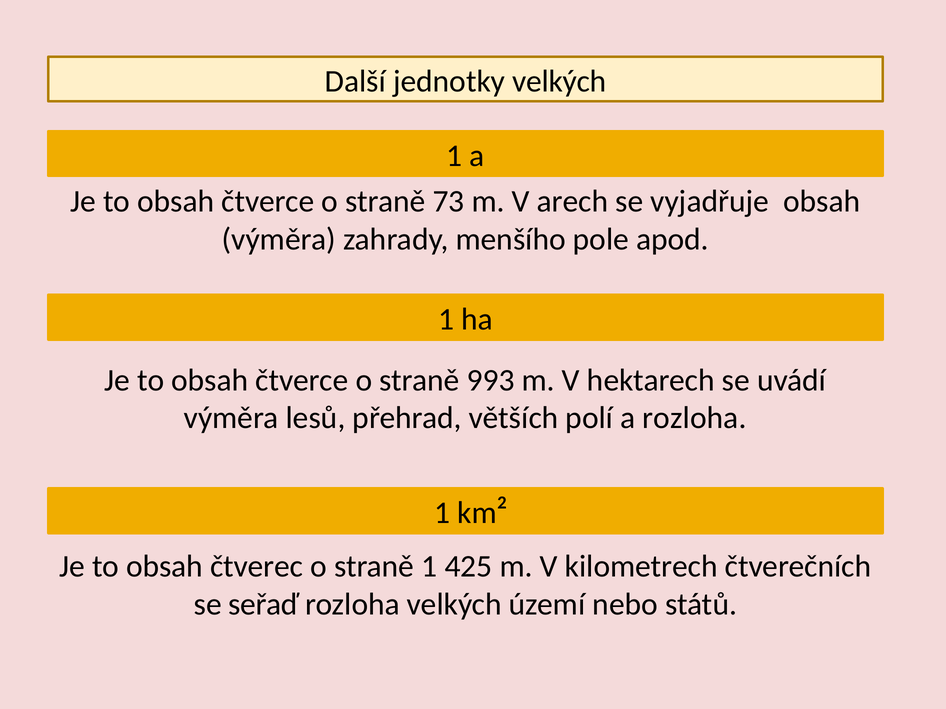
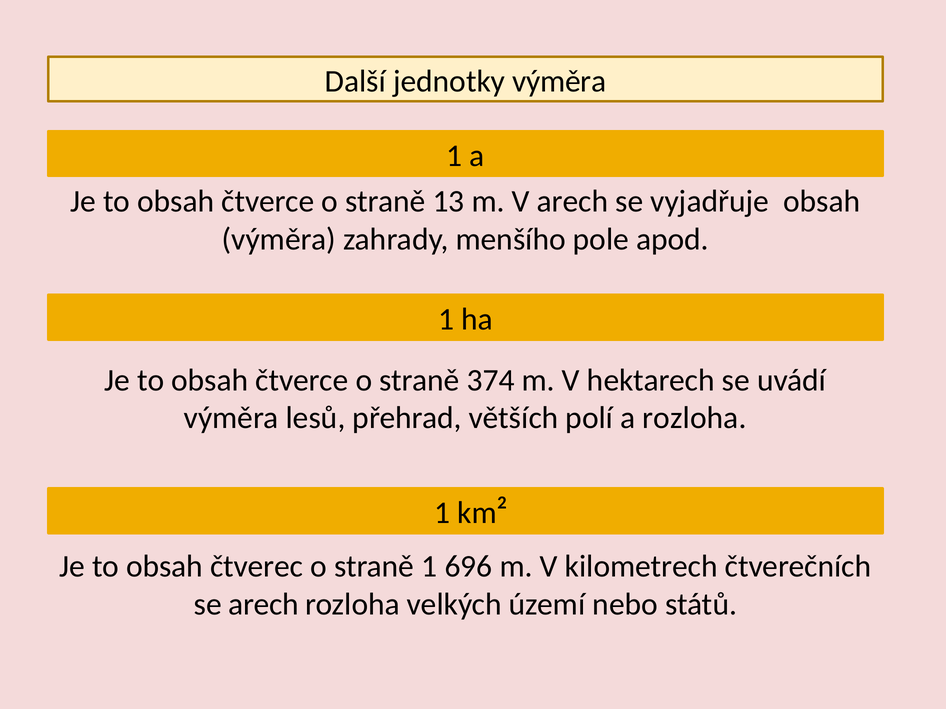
jednotky velkých: velkých -> výměra (559, 81)
73: 73 -> 13 (448, 202)
993: 993 -> 374 (491, 381)
425: 425 -> 696 (468, 567)
se seřaď: seřaď -> arech (264, 605)
